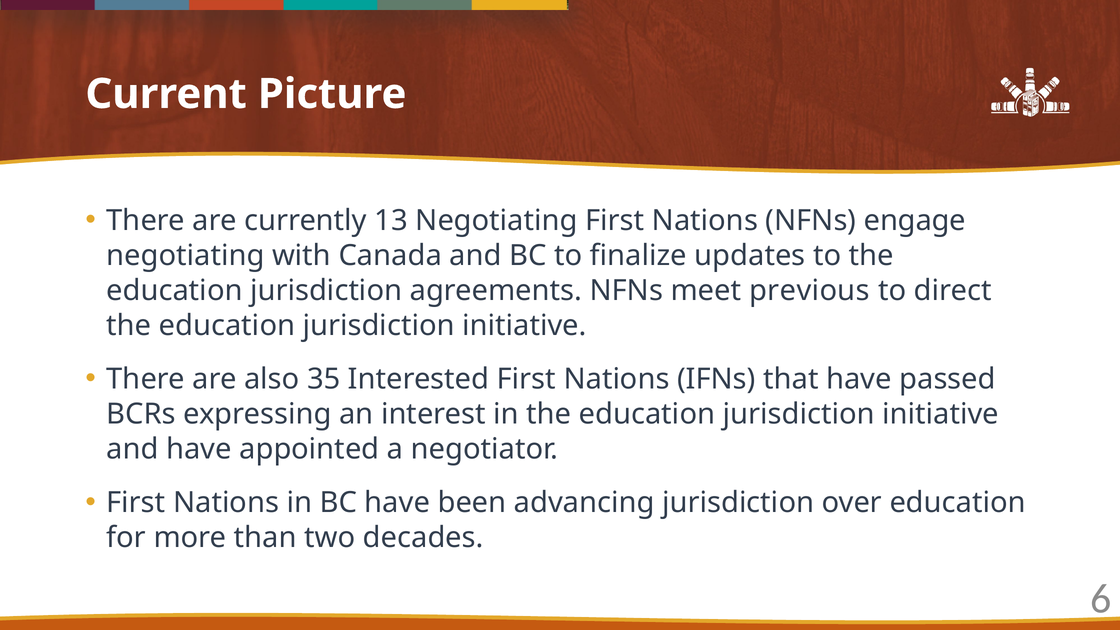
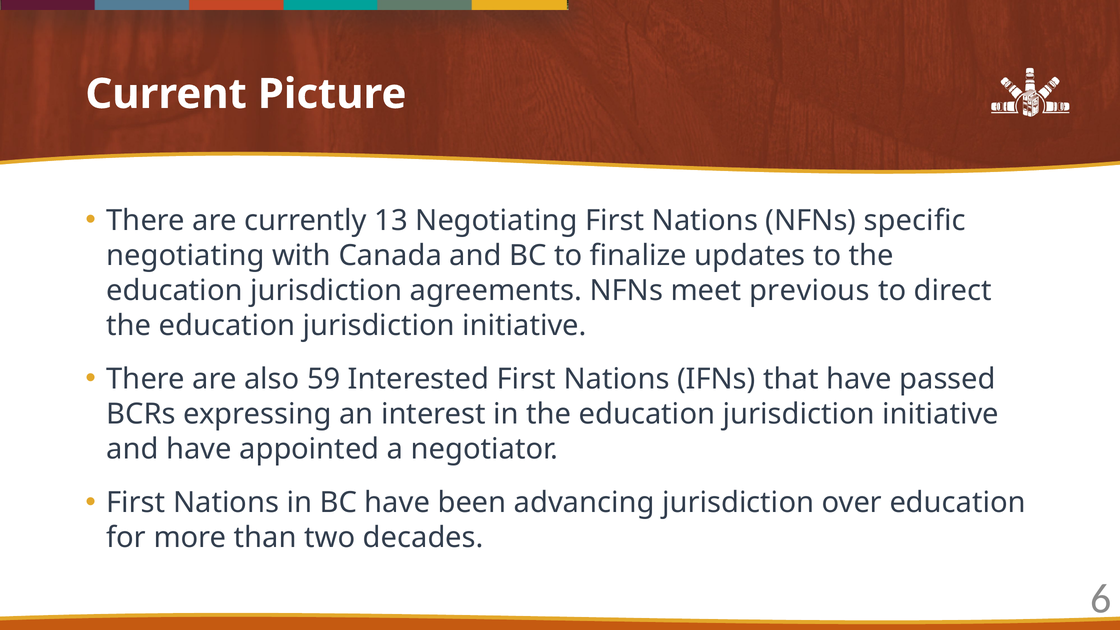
engage: engage -> specific (915, 221)
35: 35 -> 59 (324, 379)
